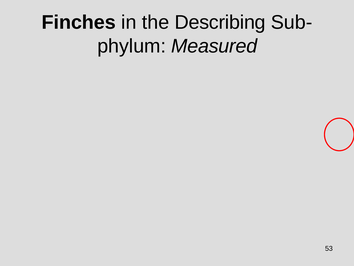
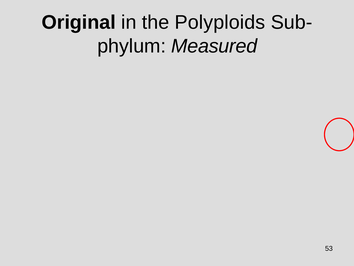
Finches: Finches -> Original (79, 22)
Describing: Describing -> Polyploids (220, 22)
